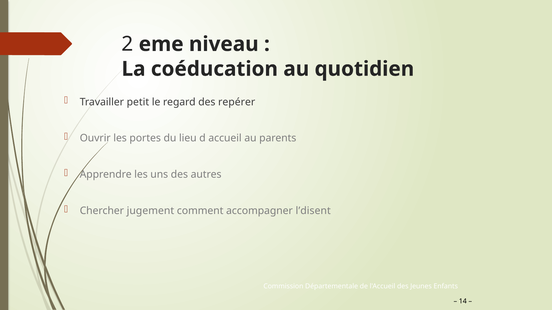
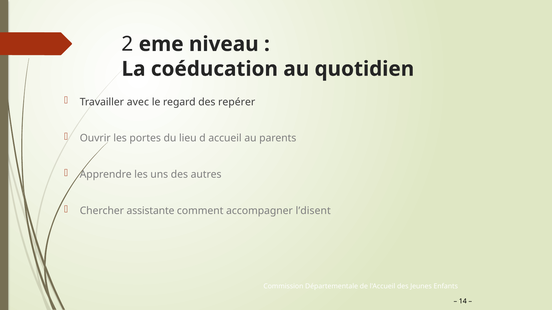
petit: petit -> avec (138, 102)
jugement: jugement -> assistante (151, 211)
